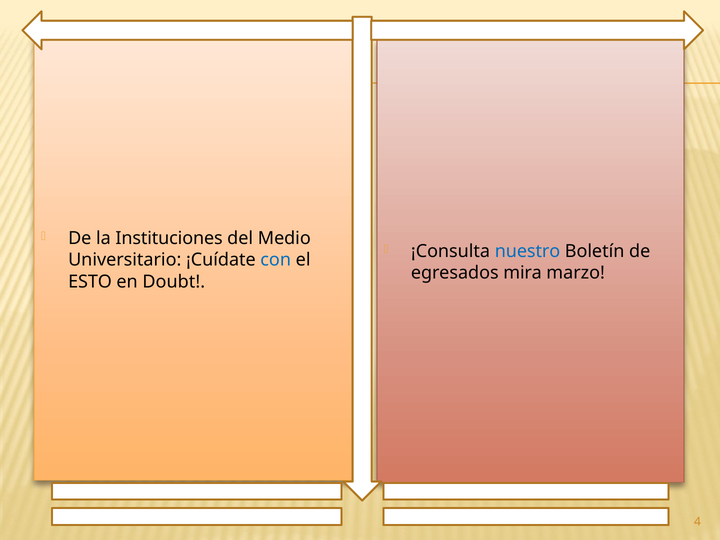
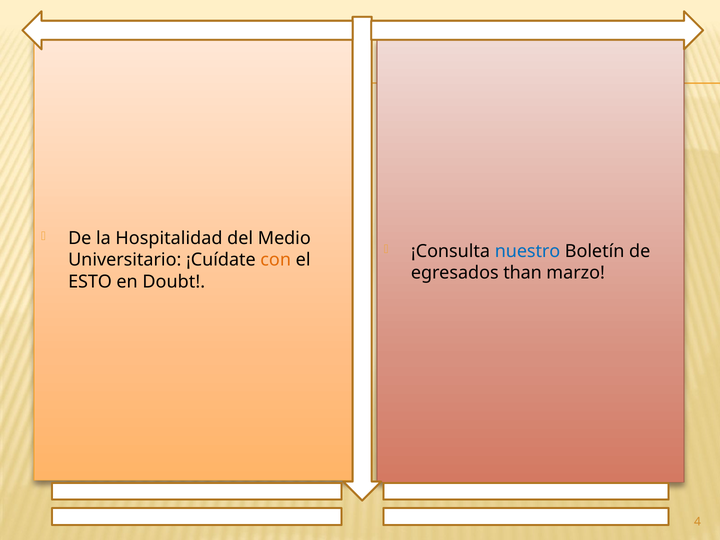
Instituciones: Instituciones -> Hospitalidad (169, 238)
con colour: blue -> orange (276, 260)
mira: mira -> than (523, 273)
